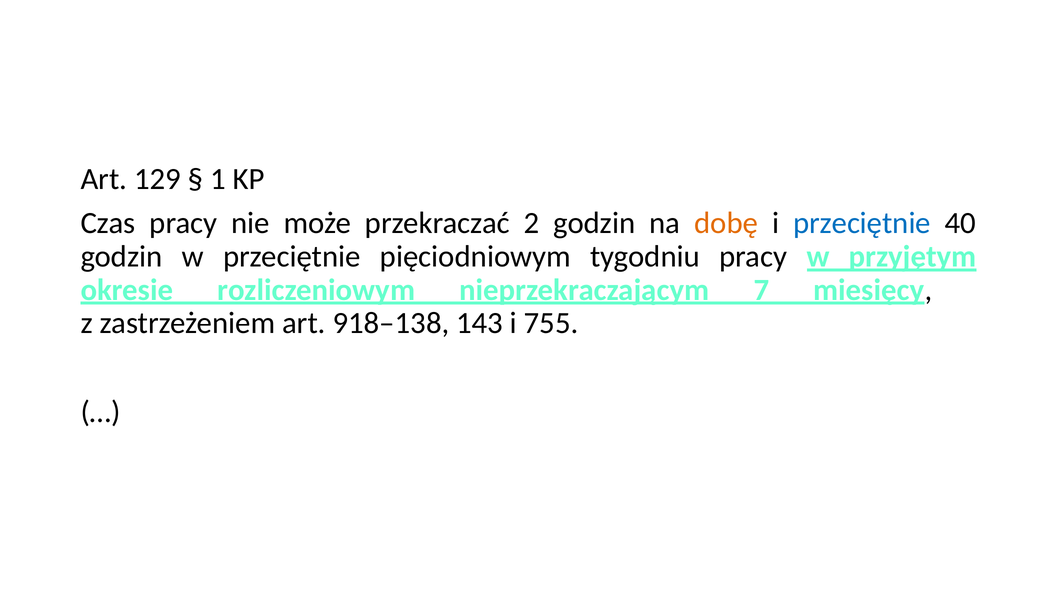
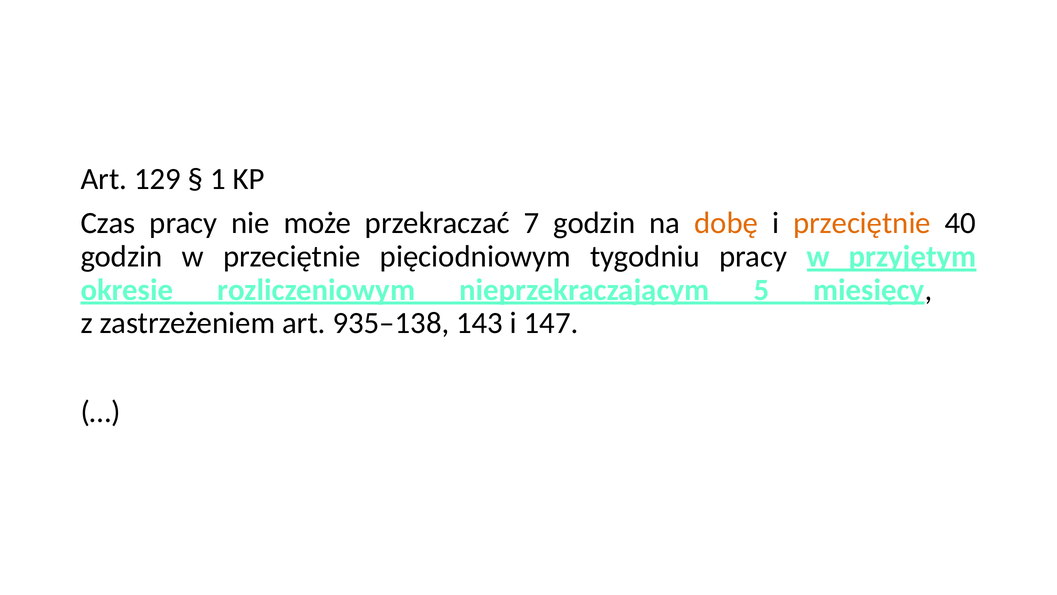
2: 2 -> 7 (532, 223)
przeciętnie colour: blue -> orange (862, 223)
7: 7 -> 5 (761, 290)
918–138: 918–138 -> 935–138 (391, 323)
755: 755 -> 147 (551, 323)
